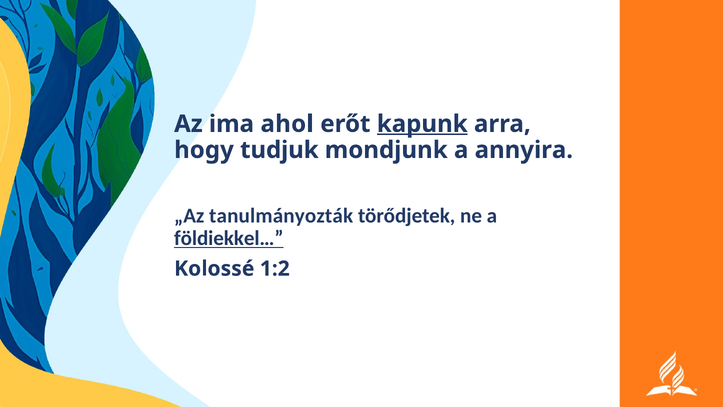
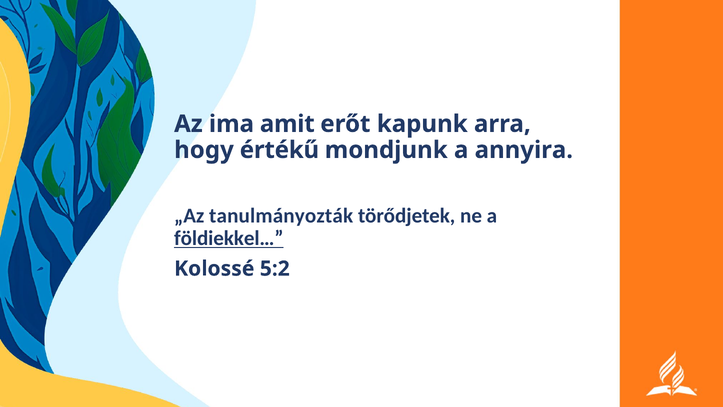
ahol: ahol -> amit (287, 124)
kapunk underline: present -> none (422, 124)
tudjuk: tudjuk -> értékű (279, 150)
1:2: 1:2 -> 5:2 (275, 269)
